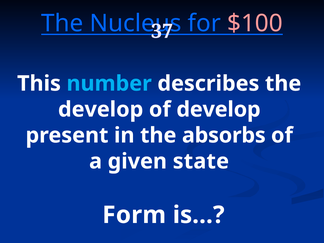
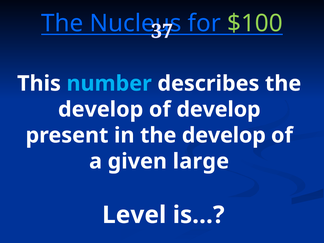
$100 colour: pink -> light green (255, 23)
in the absorbs: absorbs -> develop (224, 135)
state: state -> large (201, 161)
Form: Form -> Level (134, 215)
